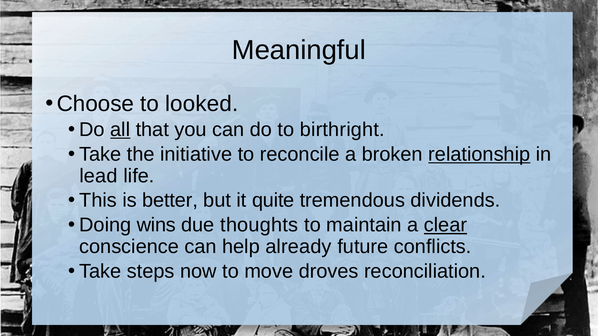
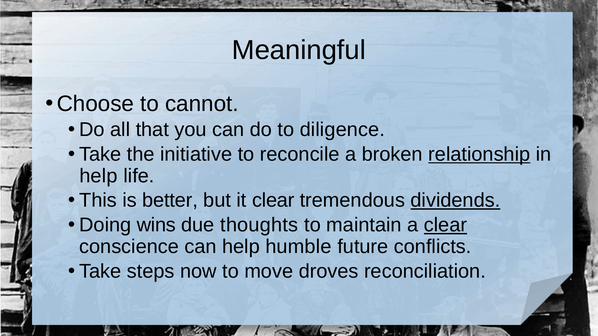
looked: looked -> cannot (202, 104)
all underline: present -> none (120, 130)
birthright: birthright -> diligence (342, 130)
lead: lead -> help (99, 176)
it quite: quite -> clear (273, 201)
dividends underline: none -> present (455, 201)
already: already -> humble (298, 247)
